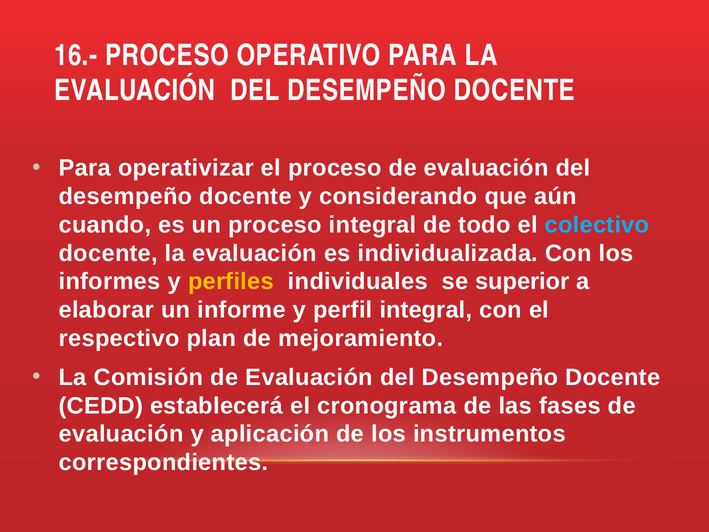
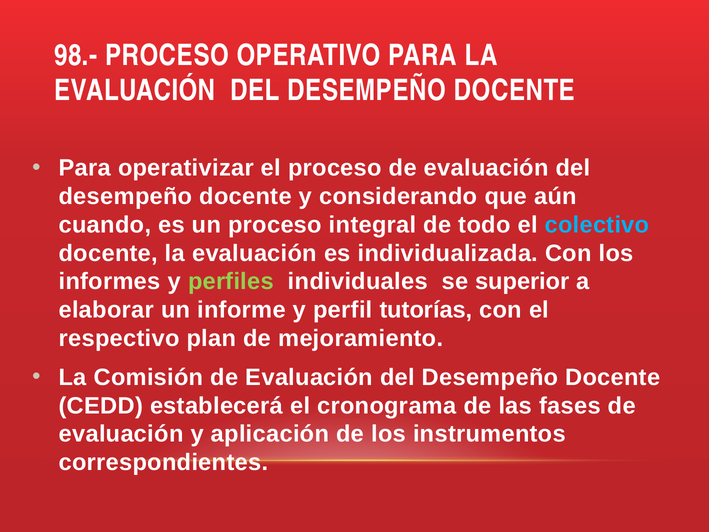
16.-: 16.- -> 98.- (76, 55)
perfiles colour: yellow -> light green (231, 281)
perfil integral: integral -> tutorías (426, 310)
